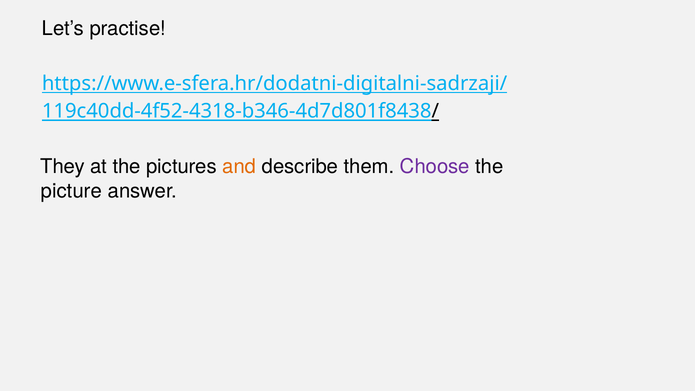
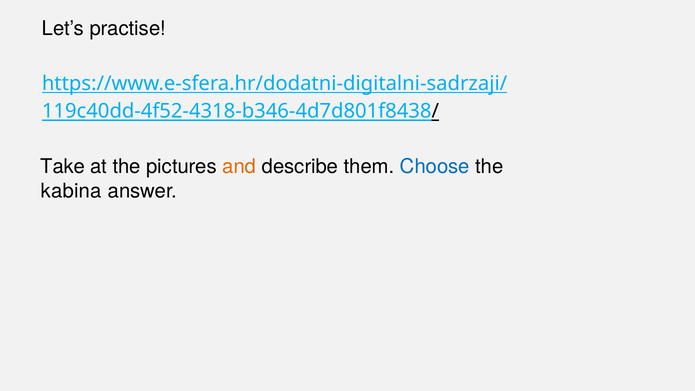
They: They -> Take (63, 167)
Choose colour: purple -> blue (435, 167)
picture: picture -> kabina (71, 191)
